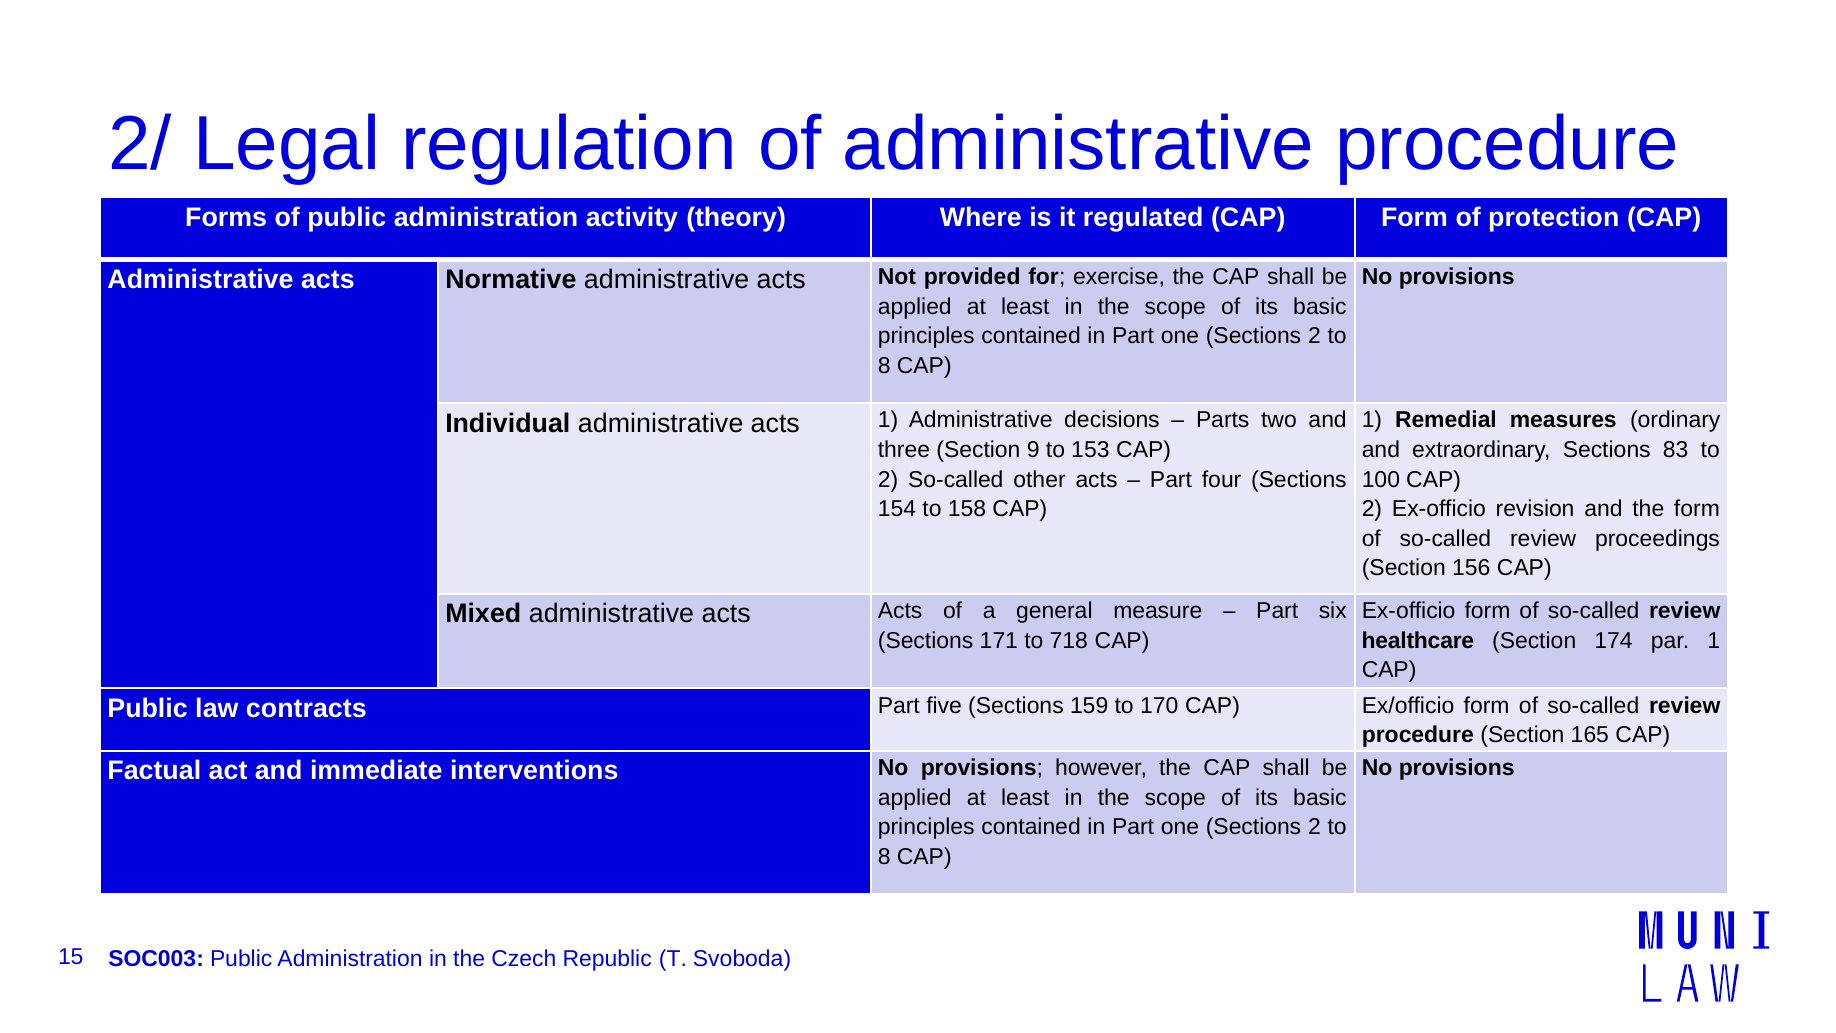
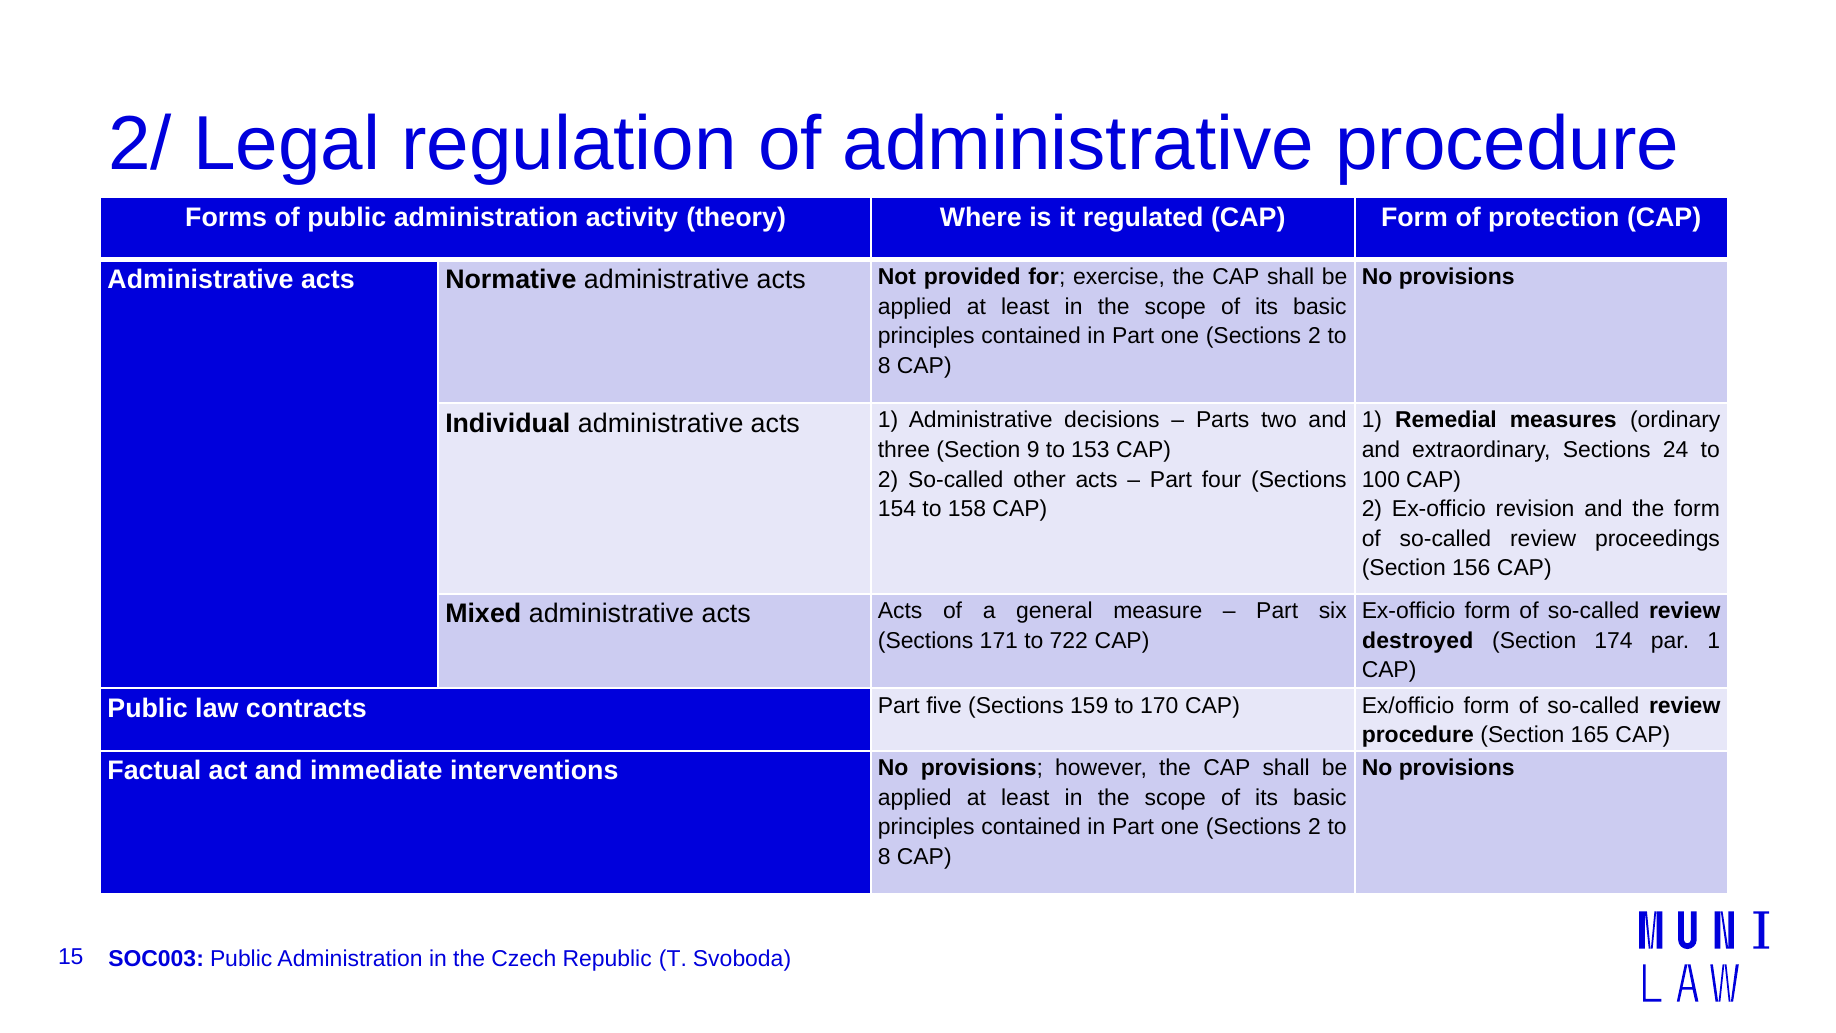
83: 83 -> 24 (1676, 450)
718: 718 -> 722 (1069, 641)
healthcare: healthcare -> destroyed (1418, 641)
